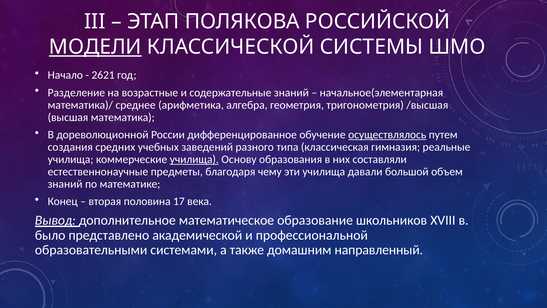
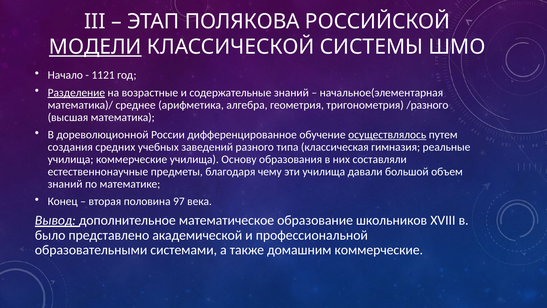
2621: 2621 -> 1121 (103, 75)
Разделение underline: none -> present (76, 92)
/высшая: /высшая -> /разного (427, 105)
училища underline: present -> none (194, 159)
17: 17 -> 97 (179, 201)
домашним направленный: направленный -> коммерческие (379, 250)
